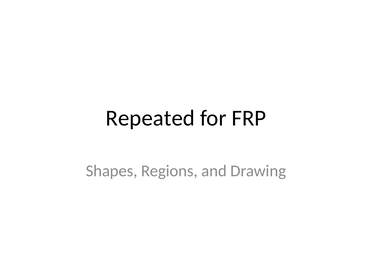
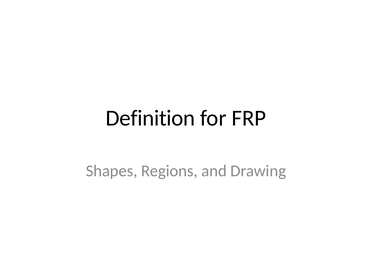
Repeated: Repeated -> Definition (150, 118)
